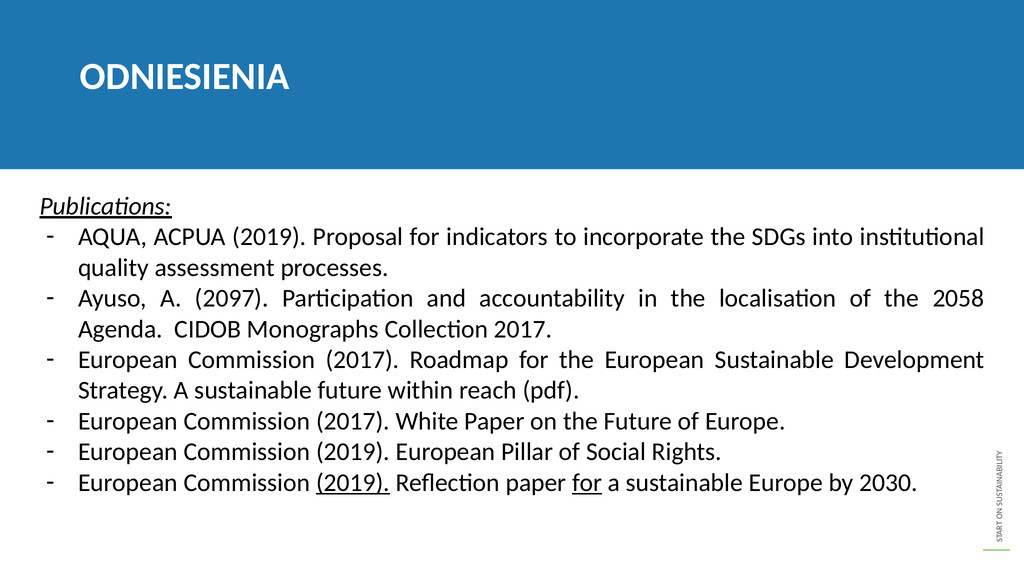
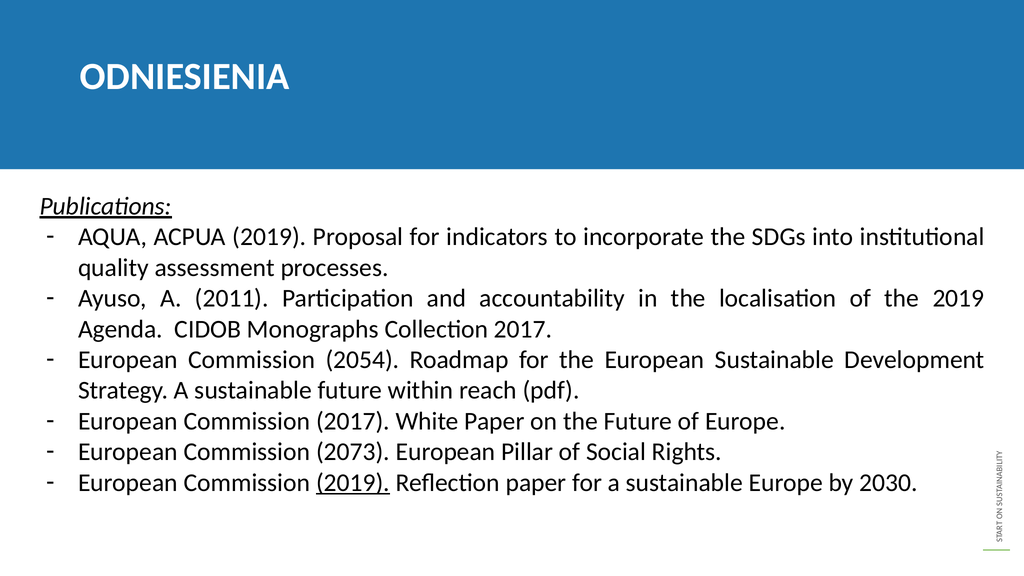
2097: 2097 -> 2011 (232, 298)
the 2058: 2058 -> 2019 (958, 298)
2017: 2017 -> 2054 (362, 360)
2019: 2019 -> 2073 (353, 452)
for underline: present -> none (587, 483)
